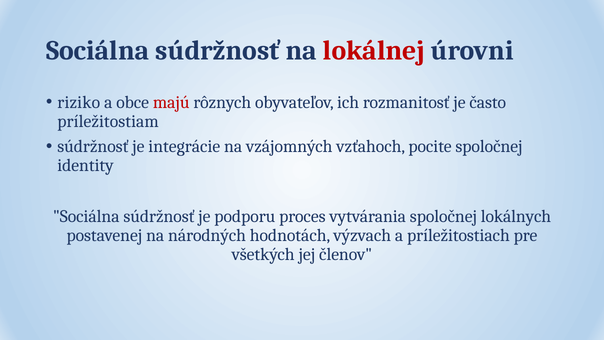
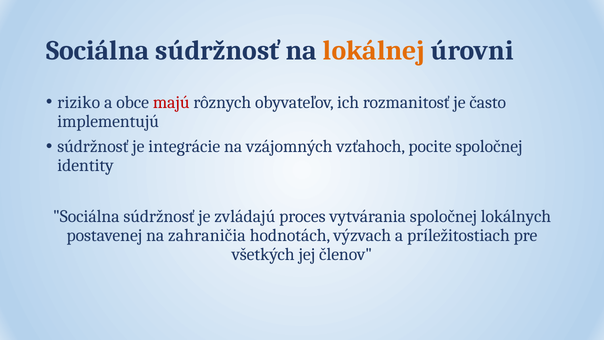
lokálnej colour: red -> orange (374, 51)
príležitostiam: príležitostiam -> implementujú (108, 121)
podporu: podporu -> zvládajú (245, 216)
národných: národných -> zahraničia (207, 235)
